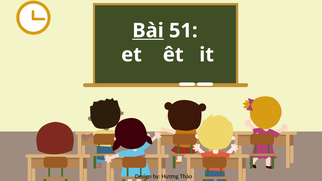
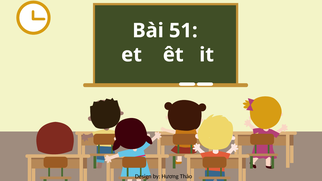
Bài underline: present -> none (148, 31)
